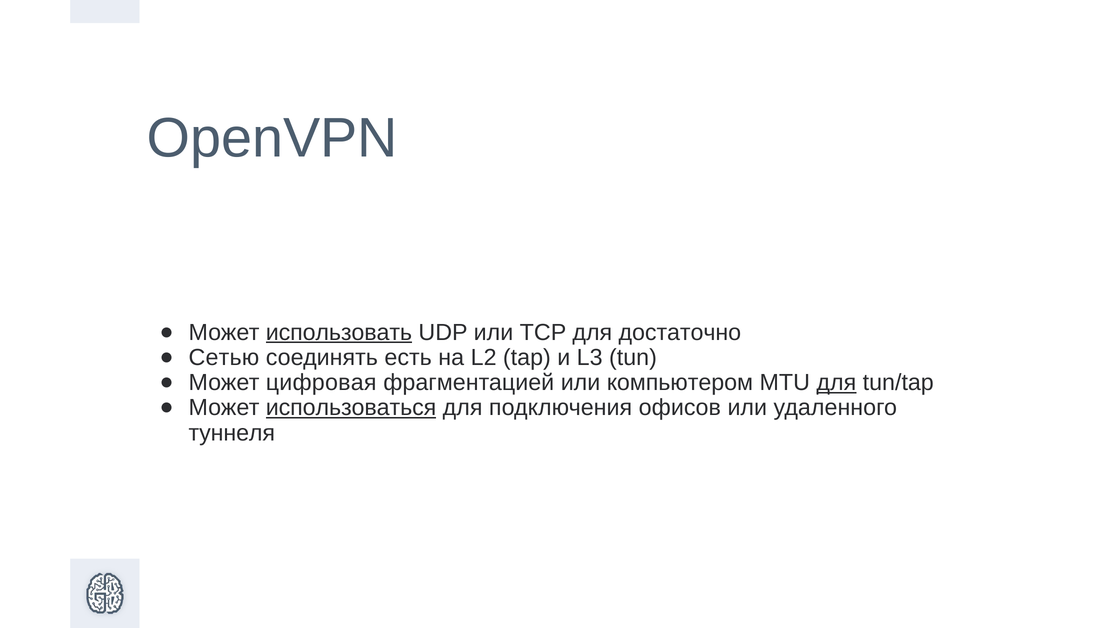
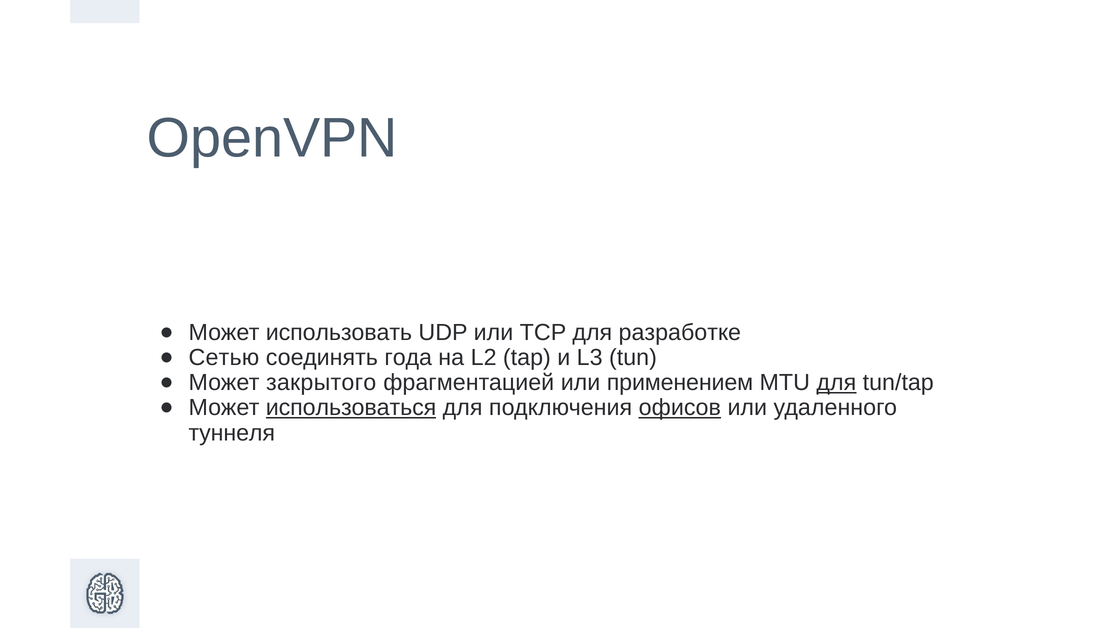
использовать underline: present -> none (339, 332)
достаточно: достаточно -> разработке (680, 332)
есть: есть -> года (408, 357)
цифровая: цифровая -> закрытого (321, 382)
компьютером: компьютером -> применением (680, 382)
офисов underline: none -> present (680, 408)
